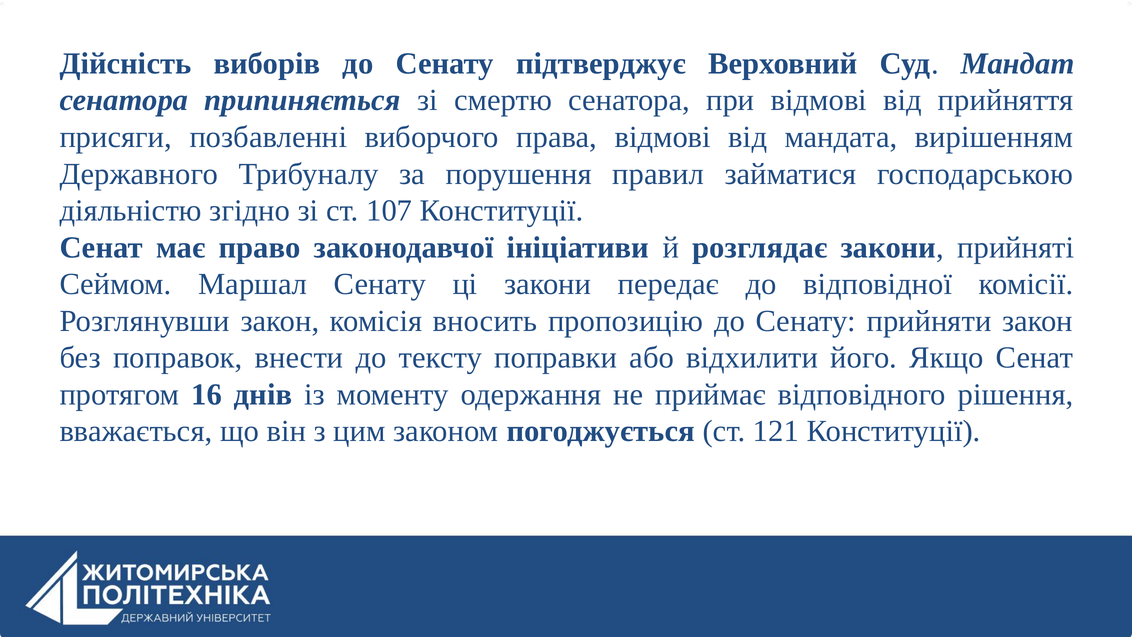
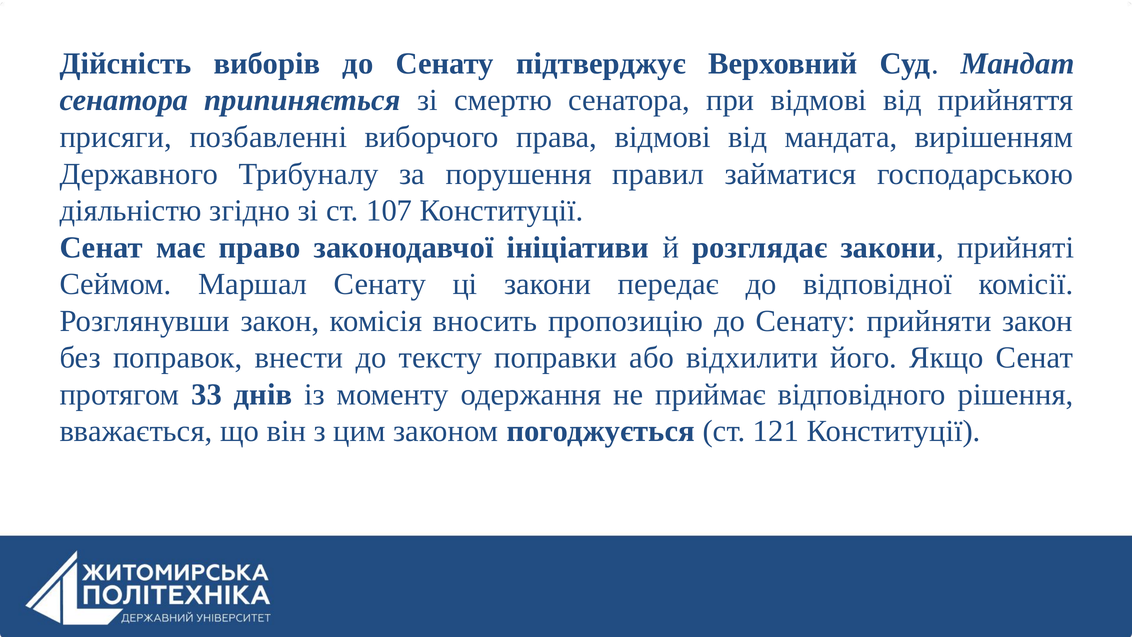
16: 16 -> 33 (207, 394)
